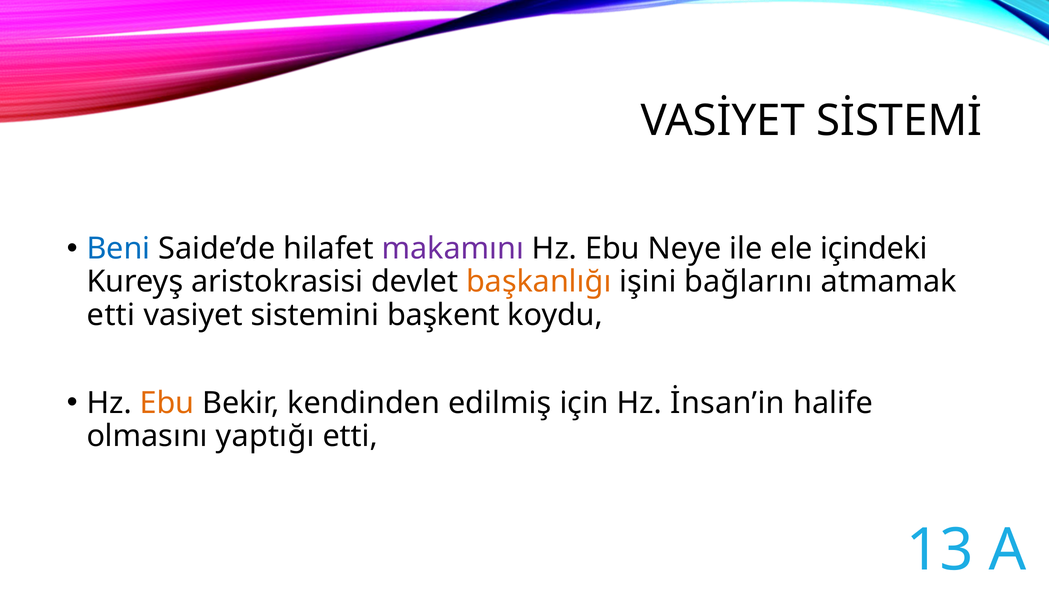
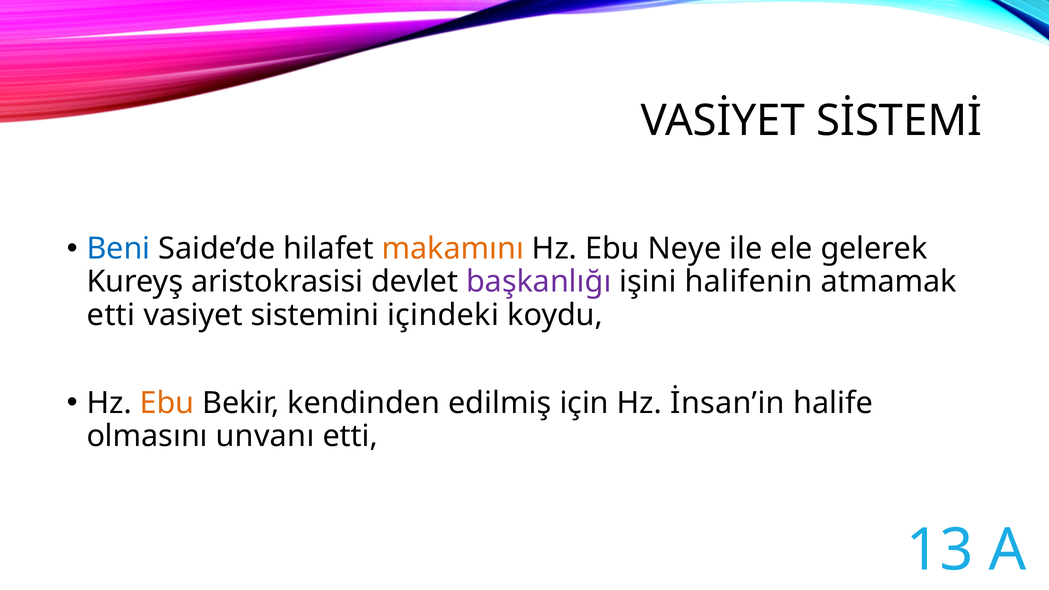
makamını colour: purple -> orange (453, 249)
içindeki: içindeki -> gelerek (874, 249)
başkanlığı colour: orange -> purple (539, 282)
bağlarını: bağlarını -> halifenin (749, 282)
başkent: başkent -> içindeki (443, 315)
yaptığı: yaptığı -> unvanı (265, 436)
